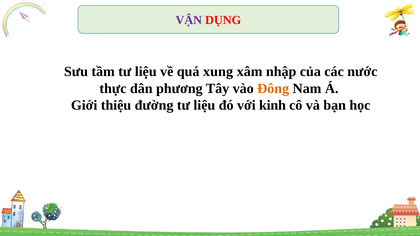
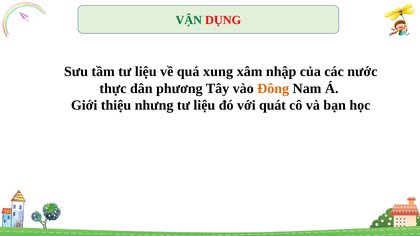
VẬN colour: purple -> green (189, 20)
đường: đường -> nhưng (154, 105)
kinh: kinh -> quát (272, 105)
